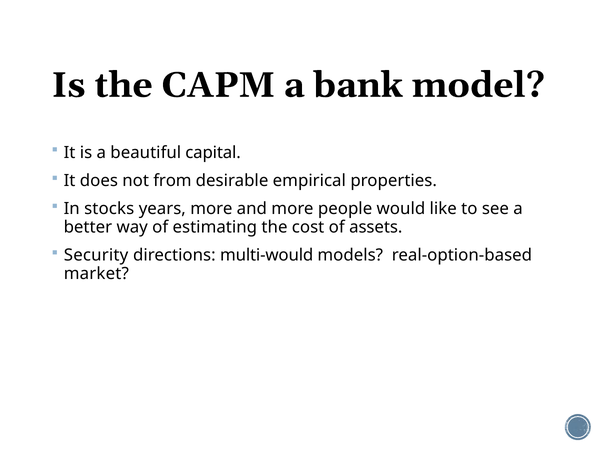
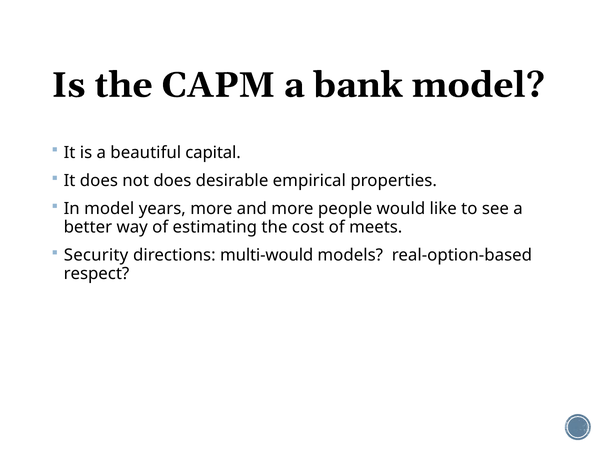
not from: from -> does (172, 181)
In stocks: stocks -> model (109, 209)
assets: assets -> meets (376, 227)
market: market -> respect (96, 274)
